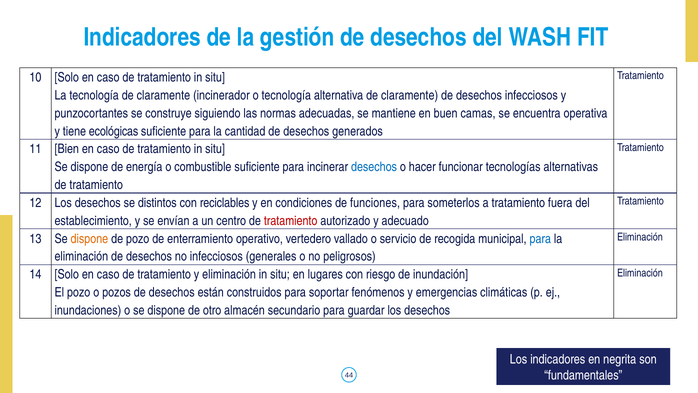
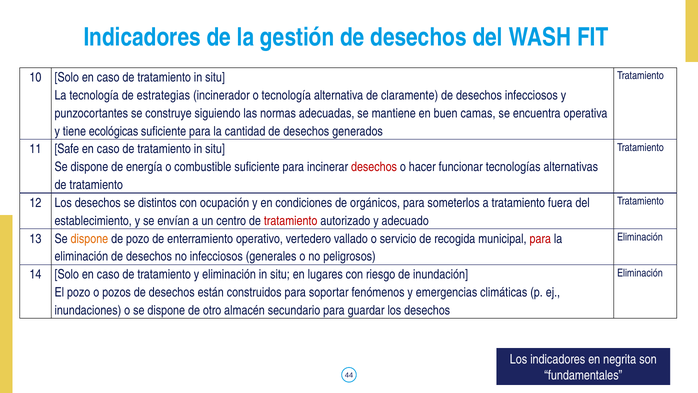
tecnología de claramente: claramente -> estrategias (163, 95)
Bien: Bien -> Safe (67, 149)
desechos colour: blue -> red (374, 167)
reciclables: reciclables -> ocupación (225, 203)
funciones: funciones -> orgánicos (375, 203)
para colour: blue -> red (540, 238)
